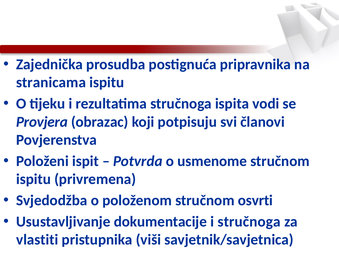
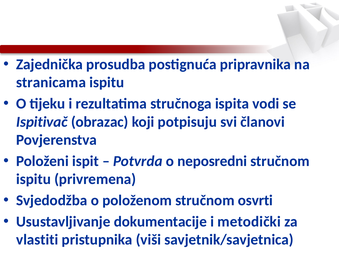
Provjera: Provjera -> Ispitivač (42, 121)
usmenome: usmenome -> neposredni (212, 161)
i stručnoga: stručnoga -> metodički (249, 221)
